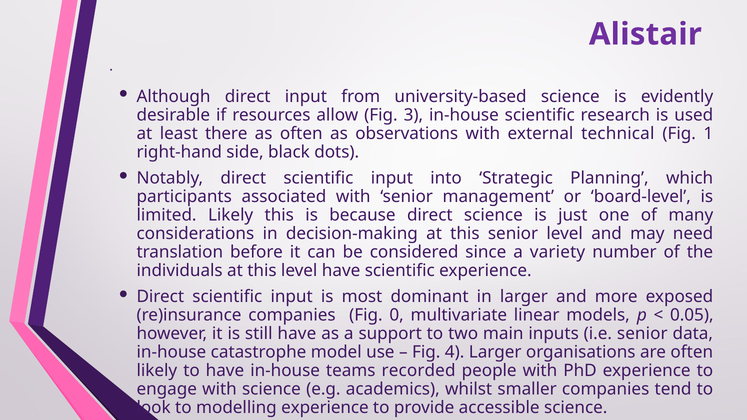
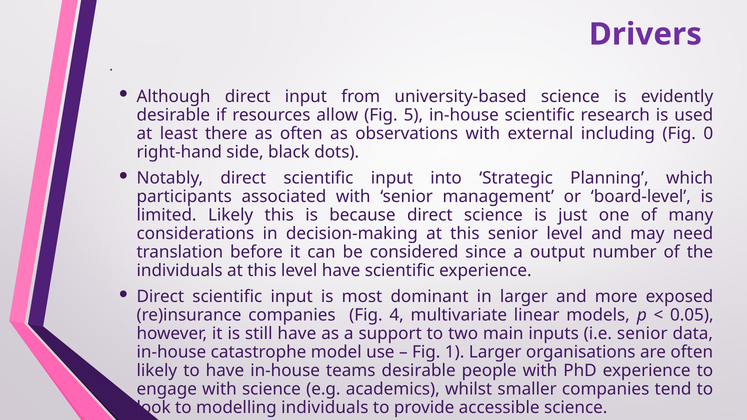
Alistair: Alistair -> Drivers (645, 34)
3: 3 -> 5 (413, 115)
technical: technical -> including (618, 134)
1: 1 -> 0 (708, 134)
variety: variety -> output (558, 252)
0: 0 -> 4 (397, 315)
4: 4 -> 1 (455, 352)
teams recorded: recorded -> desirable (419, 371)
modelling experience: experience -> individuals (325, 408)
